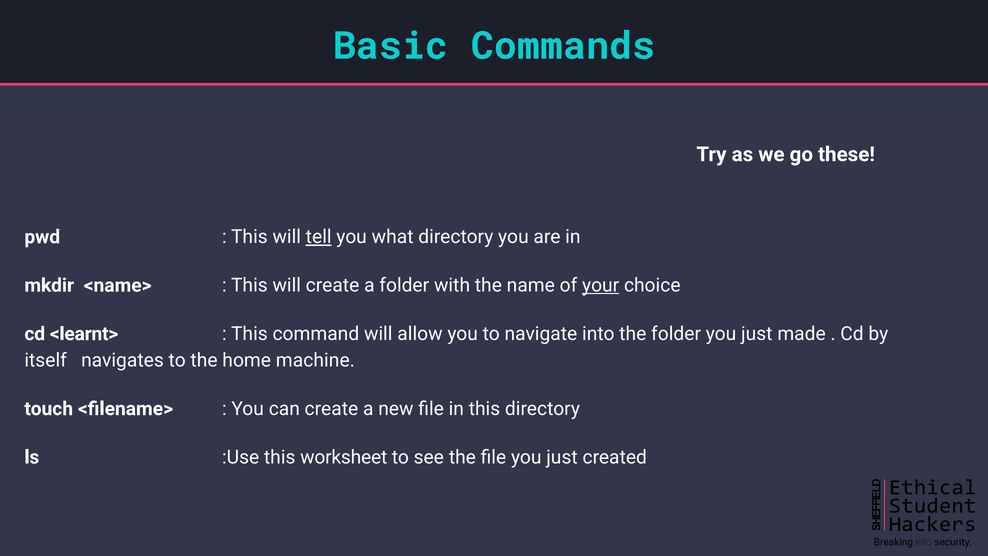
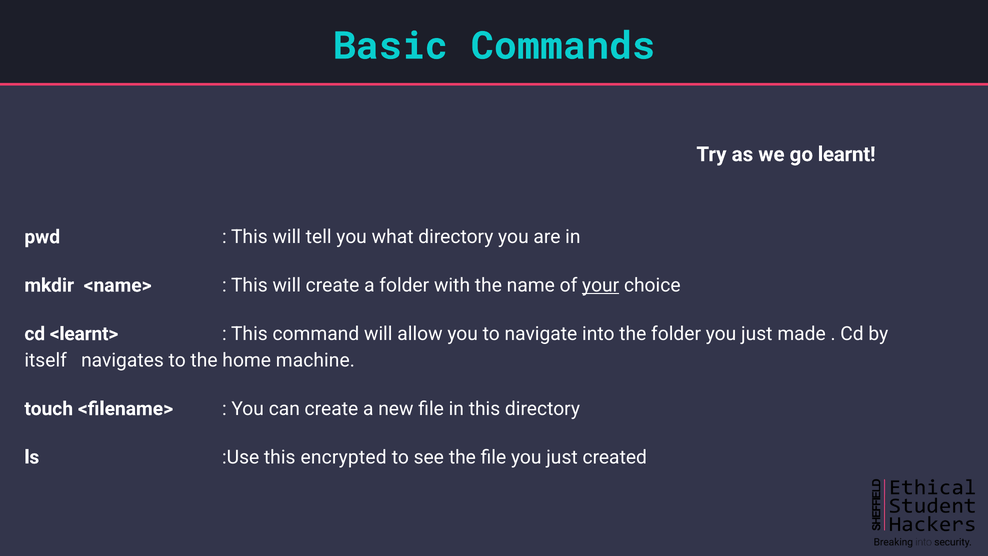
these: these -> learnt (847, 154)
tell underline: present -> none (319, 237)
worksheet: worksheet -> encrypted (344, 457)
